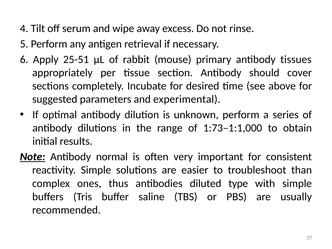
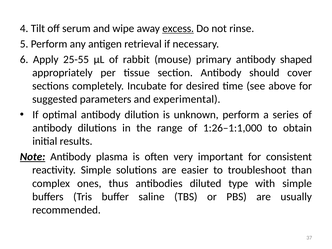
excess underline: none -> present (178, 28)
25-51: 25-51 -> 25-55 (76, 59)
tissues: tissues -> shaped (296, 59)
1:73–1:1,000: 1:73–1:1,000 -> 1:26–1:1,000 (233, 128)
normal: normal -> plasma (112, 157)
